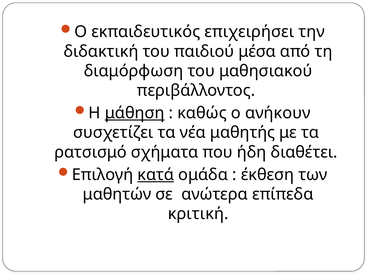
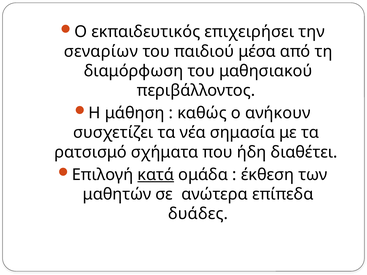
διδακτική: διδακτική -> σεναρίων (101, 51)
μάθηση underline: present -> none (135, 113)
μαθητής: μαθητής -> σημασία (243, 133)
κριτική: κριτική -> δυάδες (198, 214)
